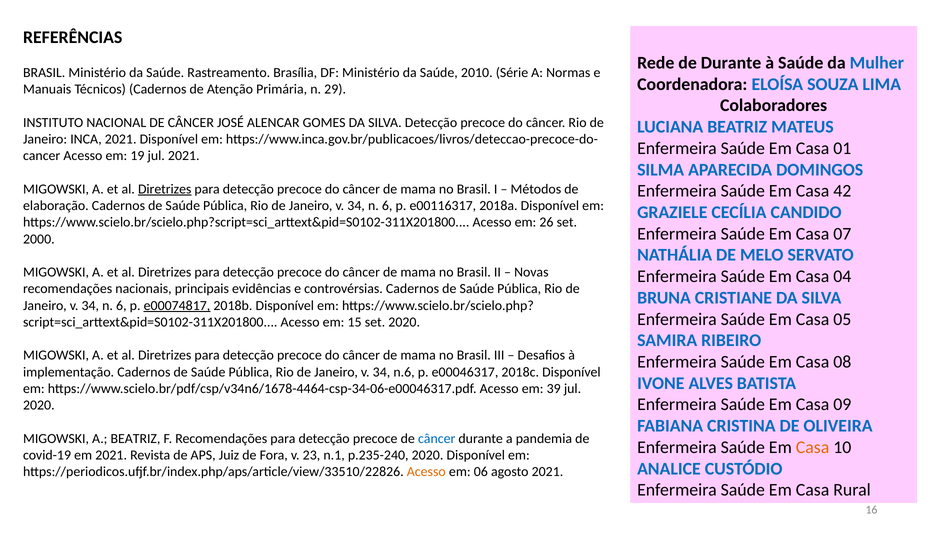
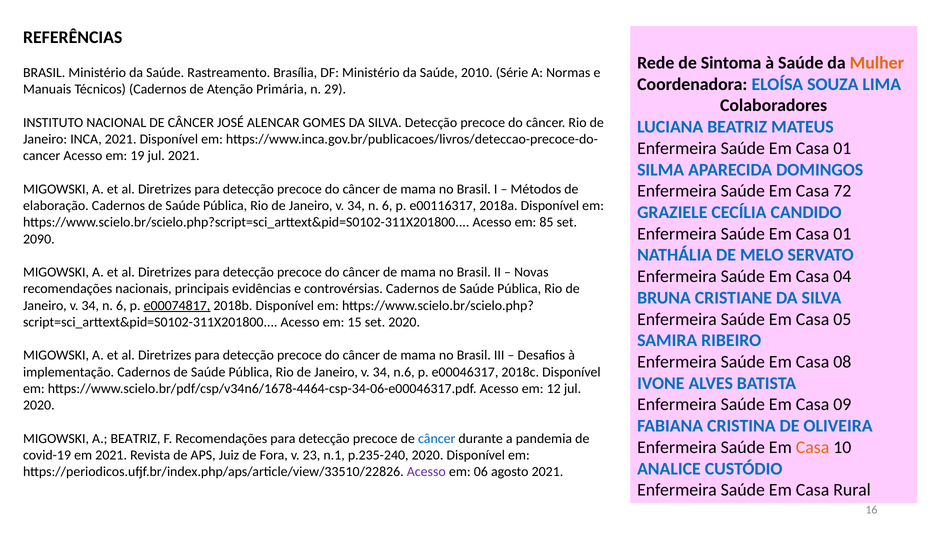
de Durante: Durante -> Sintoma (731, 63)
Mulher colour: blue -> orange (877, 63)
Diretrizes underline: present -> none (165, 189)
42: 42 -> 72 (842, 191)
26: 26 -> 85 (546, 223)
07: 07 -> 01 (842, 234)
2000: 2000 -> 2090 (39, 239)
39: 39 -> 12 (554, 389)
Acesso colour: orange -> purple (426, 472)
